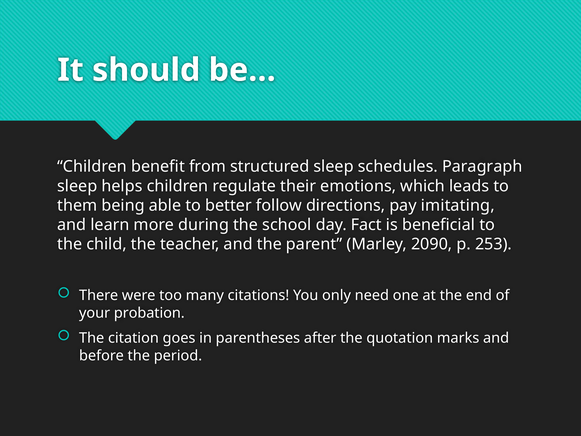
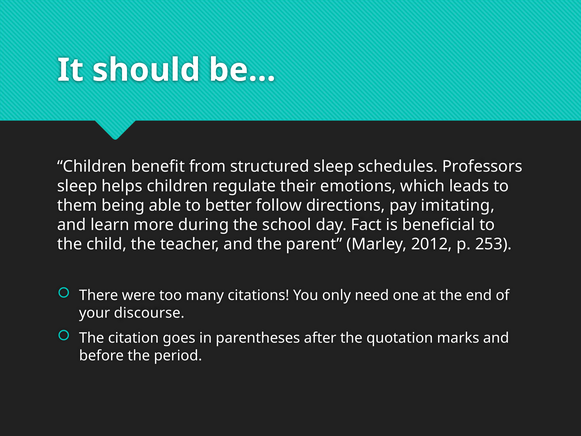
Paragraph: Paragraph -> Professors (482, 167)
2090: 2090 -> 2012 (432, 244)
probation: probation -> discourse (149, 313)
